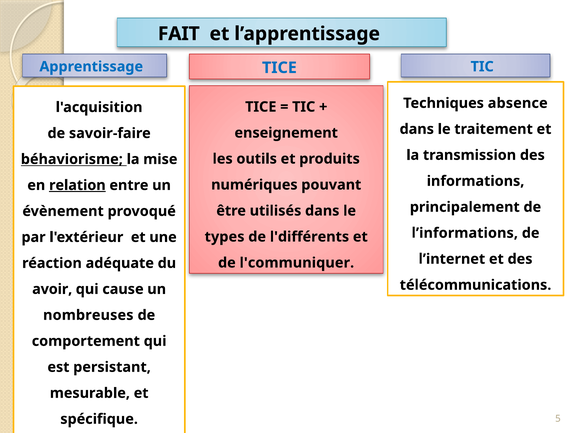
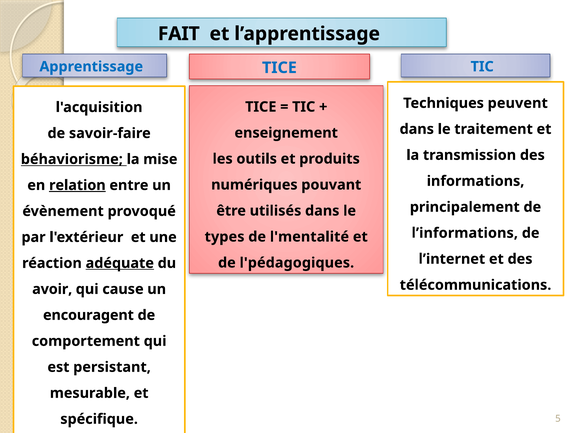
absence: absence -> peuvent (518, 103)
l'différents: l'différents -> l'mentalité (309, 237)
l'communiquer: l'communiquer -> l'pédagogiques (297, 263)
adéquate underline: none -> present (120, 263)
nombreuses: nombreuses -> encouragent (88, 315)
